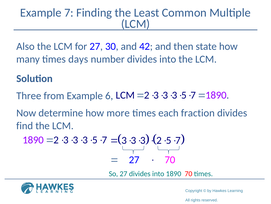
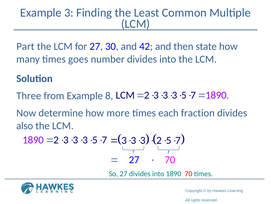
Example 7: 7 -> 3 (69, 13)
Also: Also -> Part (25, 46)
days: days -> goes (78, 59)
6: 6 -> 8 (109, 95)
find: find -> also (25, 125)
